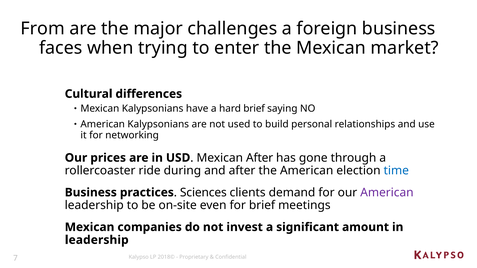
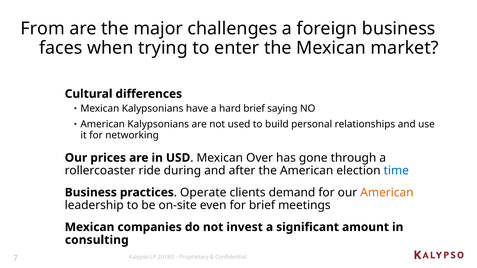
Mexican After: After -> Over (260, 158)
Sciences: Sciences -> Operate (203, 193)
American colour: purple -> orange (387, 193)
leadership: leadership -> consulting (97, 240)
